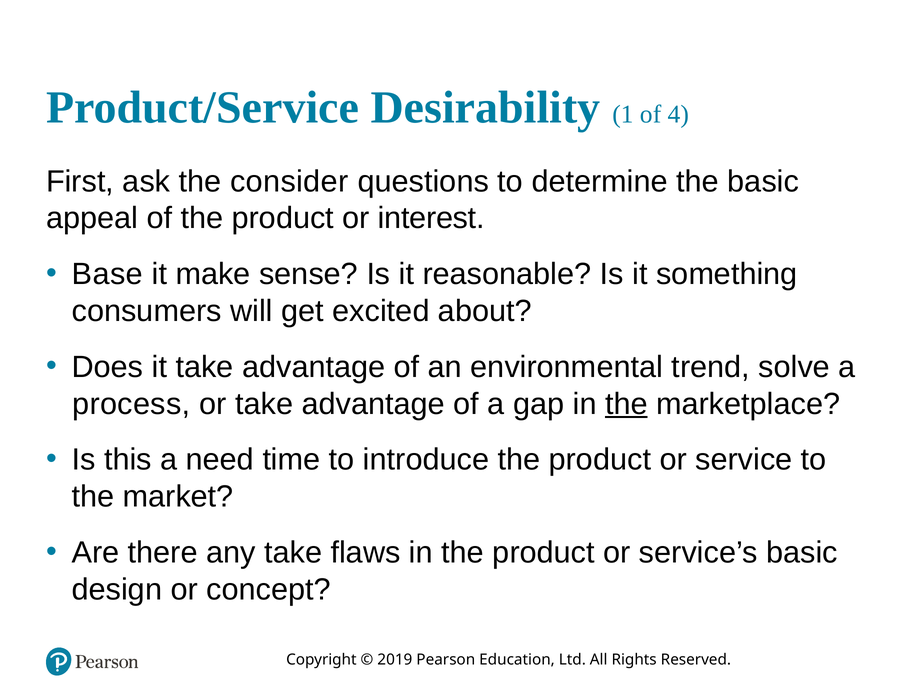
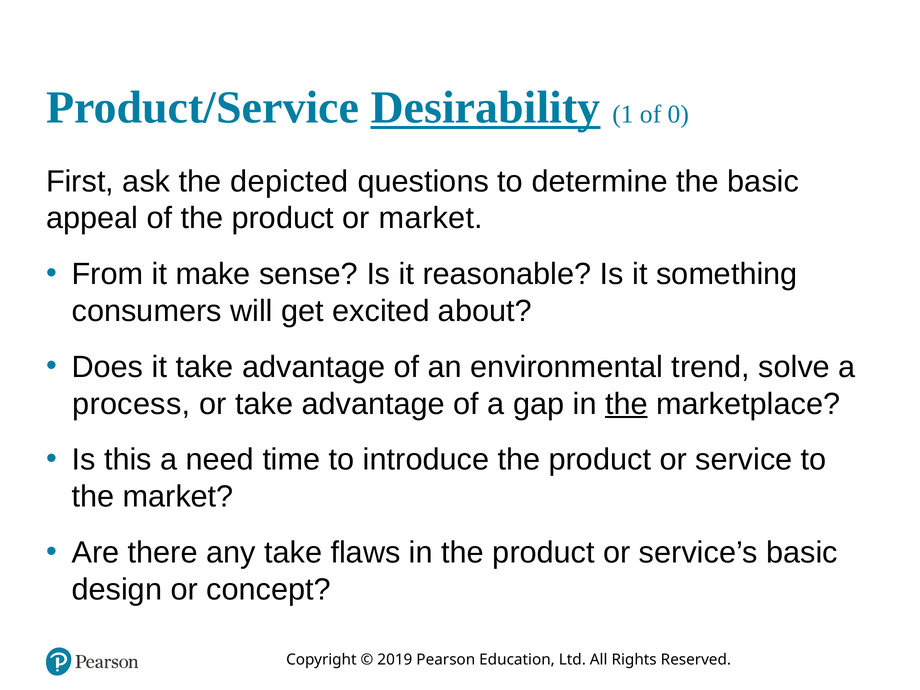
Desirability underline: none -> present (485, 108)
4: 4 -> 0 (678, 114)
consider: consider -> depicted (289, 182)
or interest: interest -> market (431, 218)
Base: Base -> From (107, 274)
